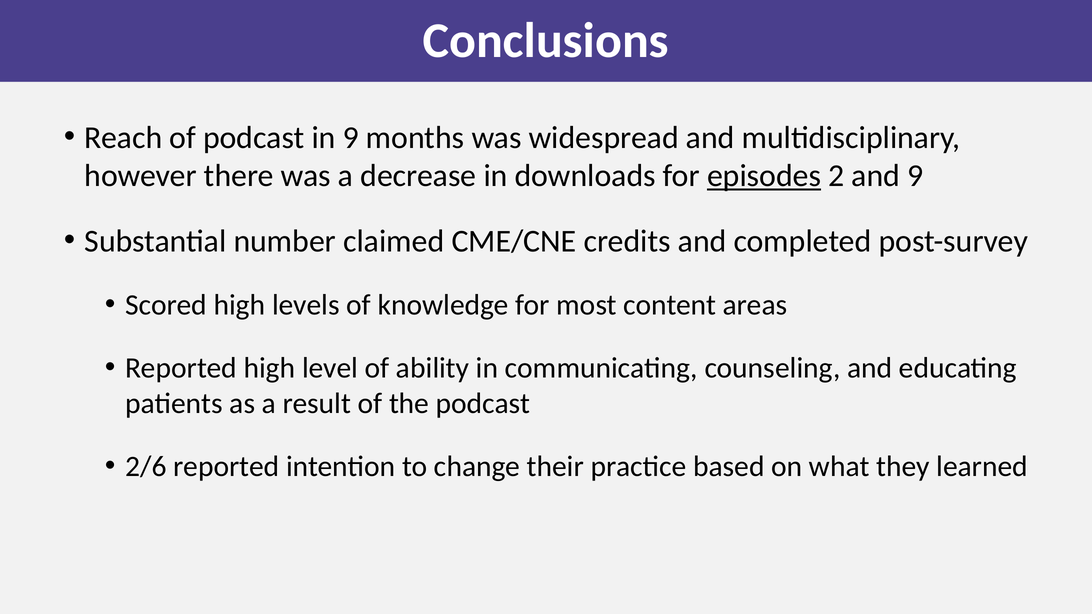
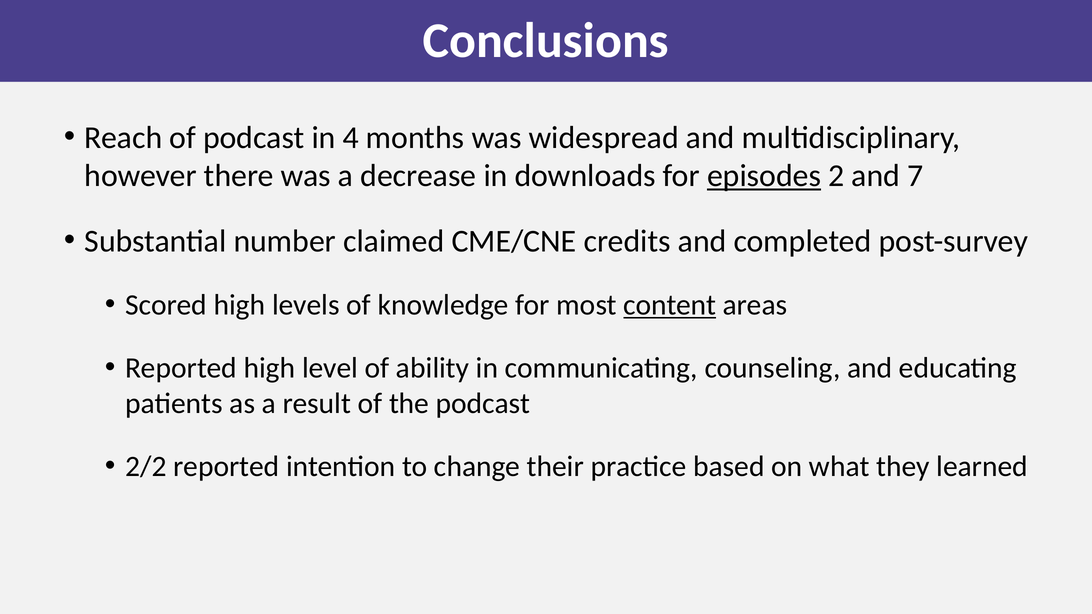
in 9: 9 -> 4 (351, 138)
and 9: 9 -> 7 (915, 176)
content underline: none -> present (670, 305)
2/6: 2/6 -> 2/2 (146, 467)
